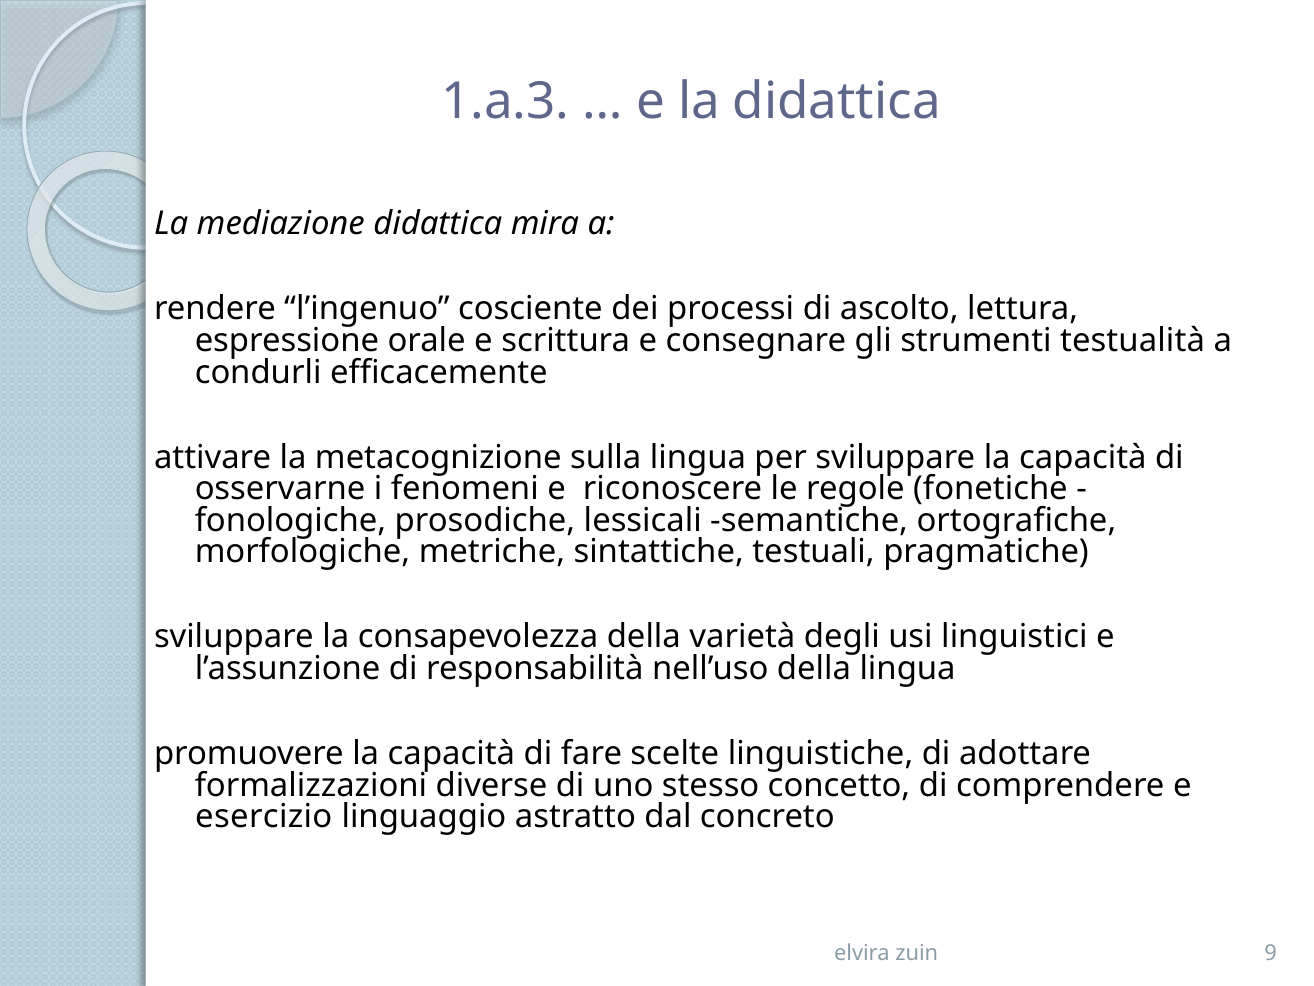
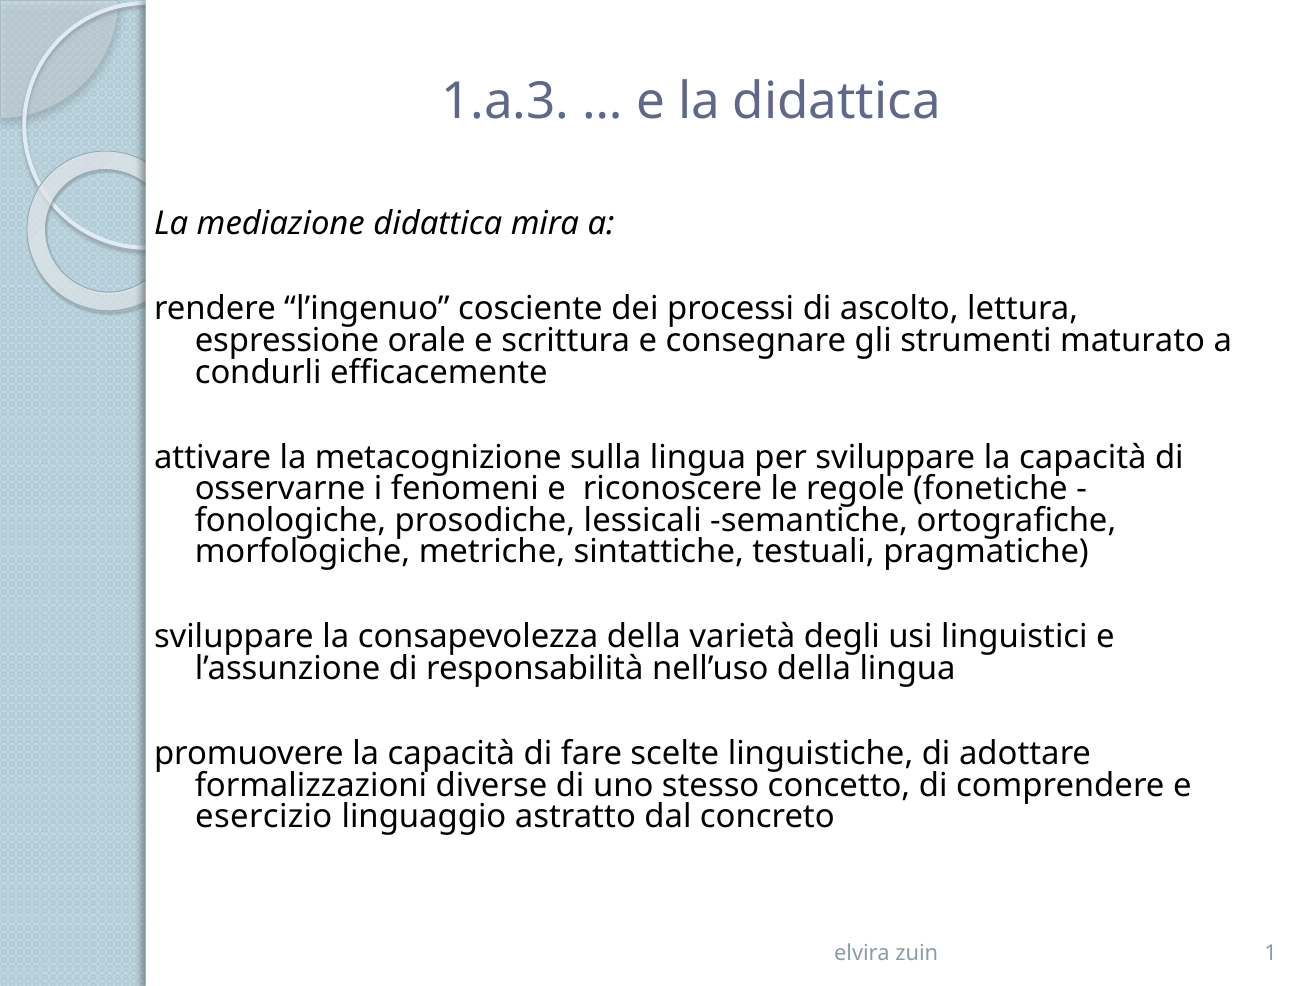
testualità: testualità -> maturato (1133, 340)
9: 9 -> 1 (1271, 953)
